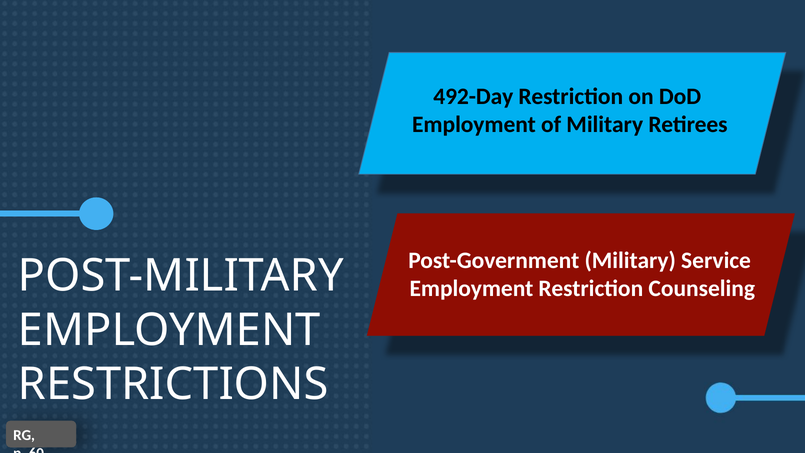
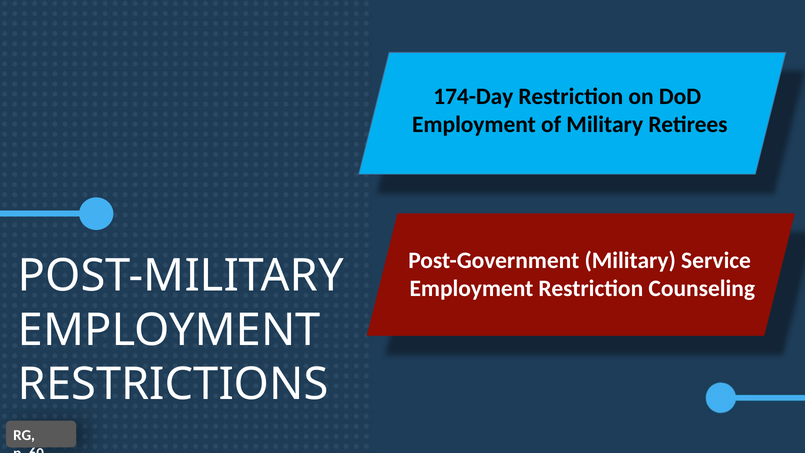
492-Day: 492-Day -> 174-Day (473, 96)
